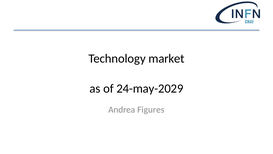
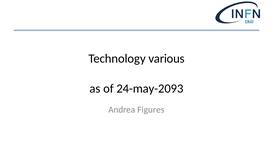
market: market -> various (167, 58)
24-may-2029: 24-may-2029 -> 24-may-2093 (150, 88)
